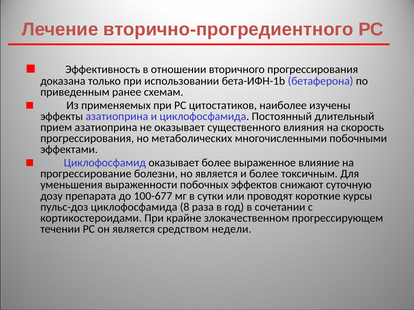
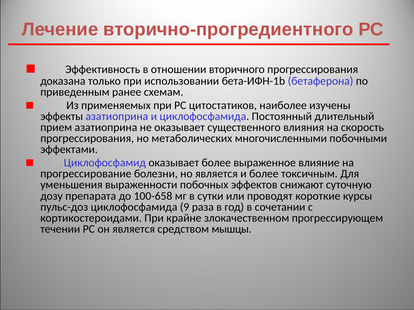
100-677: 100-677 -> 100-658 (153, 196)
8: 8 -> 9 (185, 207)
недели: недели -> мышцы (232, 229)
